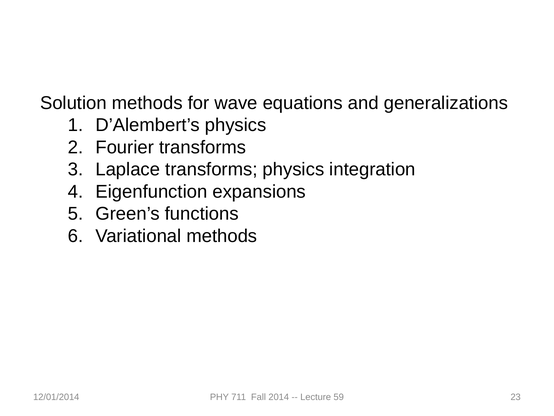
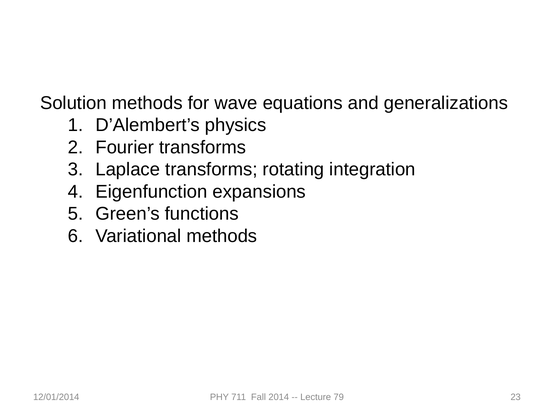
transforms physics: physics -> rotating (293, 169)
59: 59 -> 79 (339, 397)
